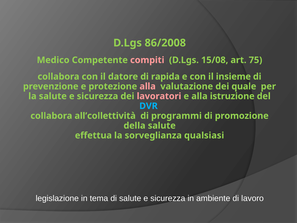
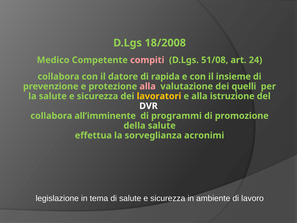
86/2008: 86/2008 -> 18/2008 (165, 43)
15/08: 15/08 -> 51/08 (215, 60)
75: 75 -> 24 (256, 60)
quale: quale -> quelli (244, 86)
lavoratori colour: pink -> yellow (159, 96)
DVR colour: light blue -> white (148, 106)
all’collettività: all’collettività -> all’imminente (105, 116)
qualsiasi: qualsiasi -> acronimi (204, 135)
